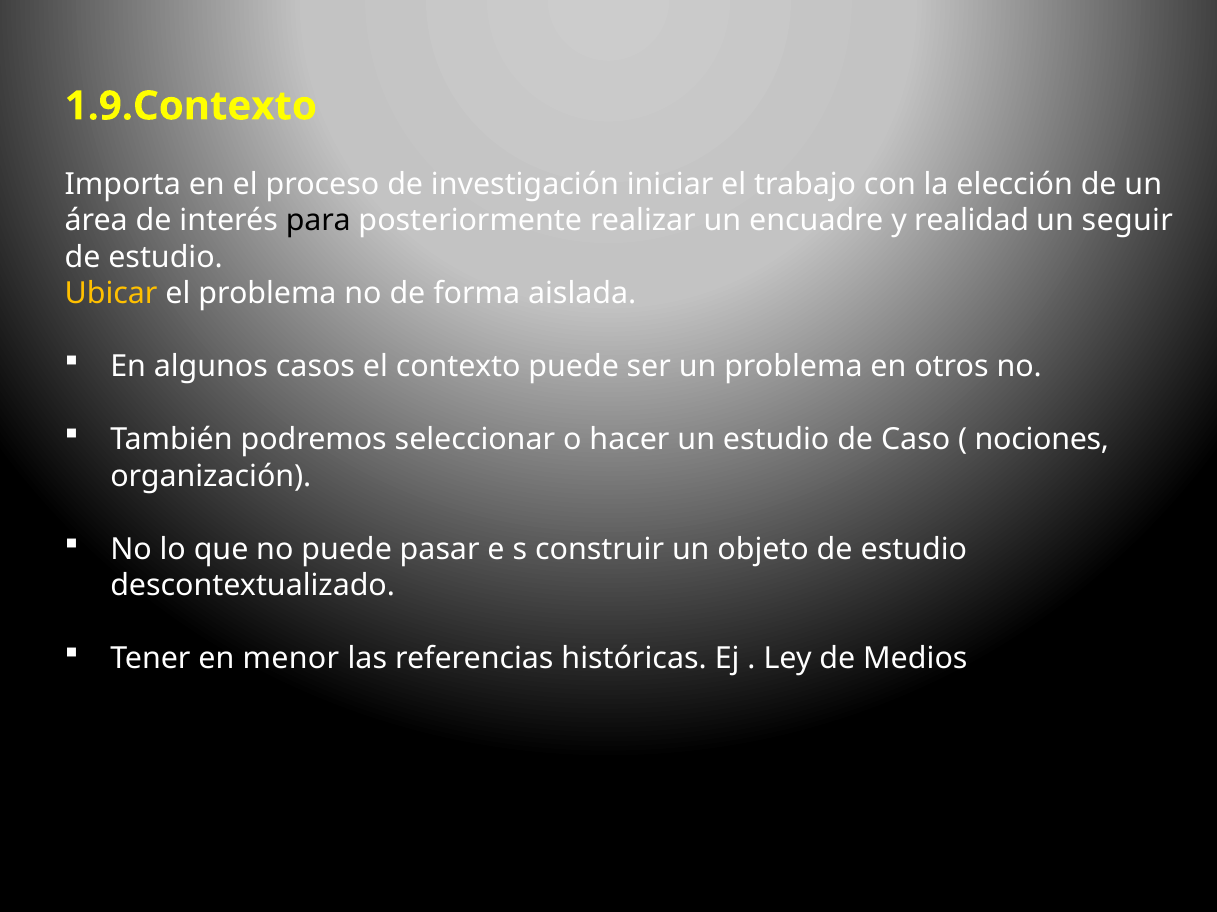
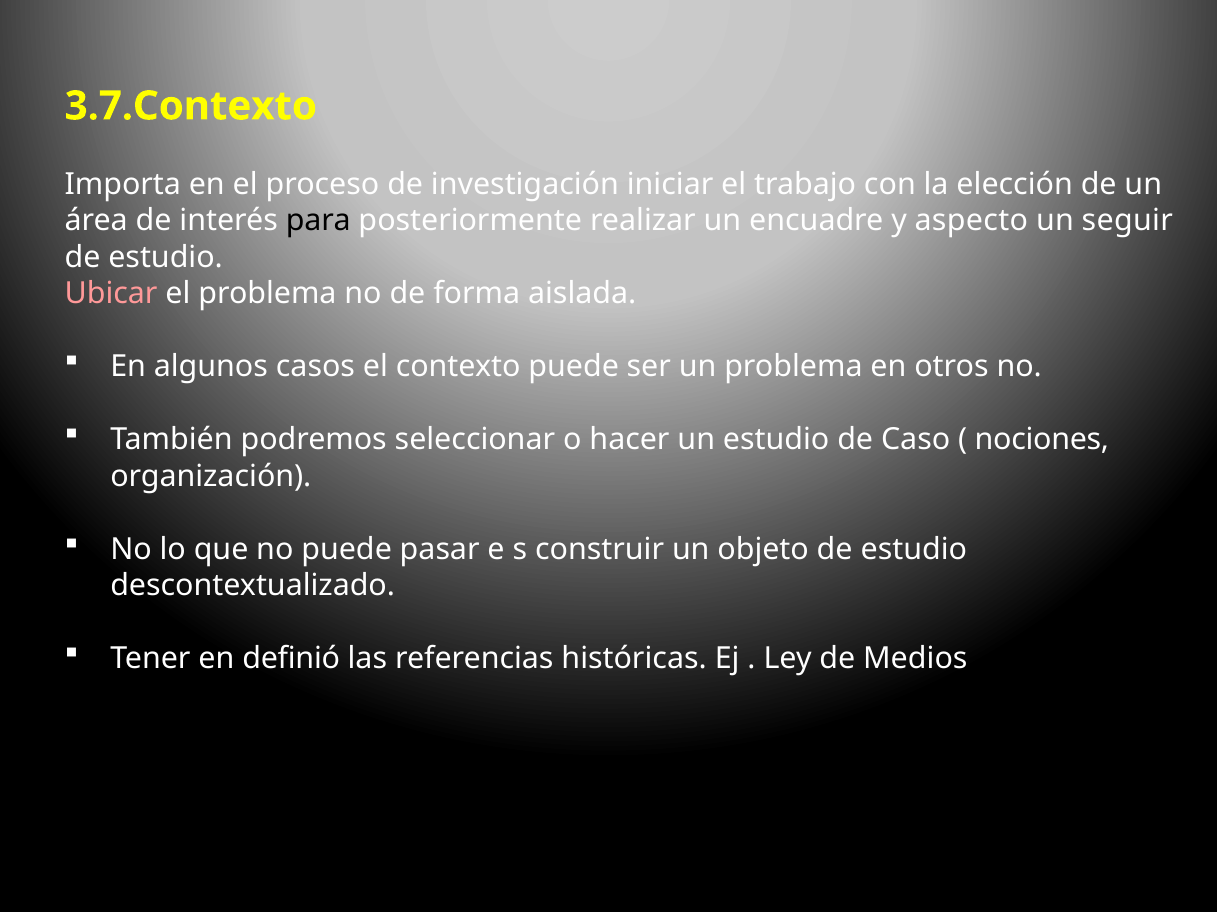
1.9.Contexto: 1.9.Contexto -> 3.7.Contexto (191, 106)
realidad: realidad -> aspecto (971, 221)
Ubicar colour: yellow -> pink (111, 294)
menor: menor -> definió (291, 659)
